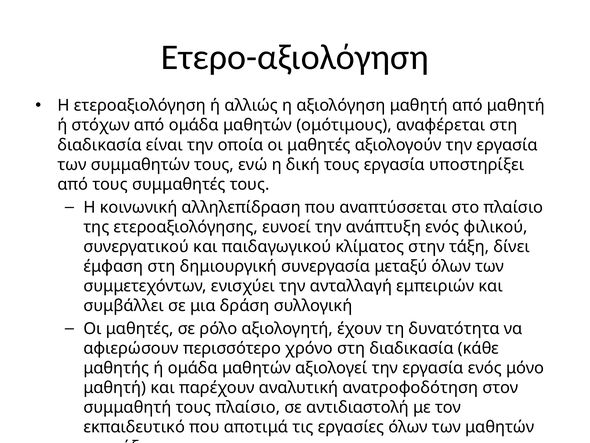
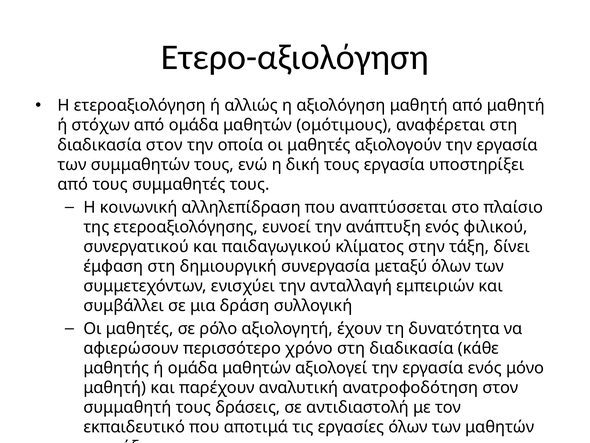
διαδικασία είναι: είναι -> στον (164, 145)
τους πλαίσιο: πλαίσιο -> δράσεις (248, 407)
